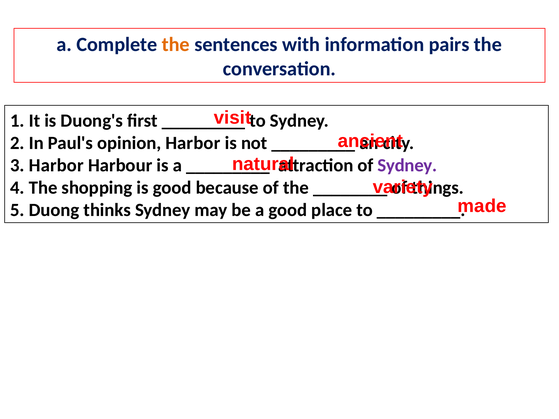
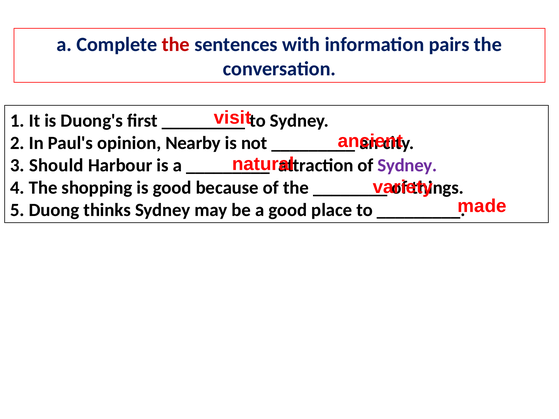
the colour: orange -> red (176, 45)
opinion Harbor: Harbor -> Nearby (193, 143)
3 Harbor: Harbor -> Should (56, 165)
